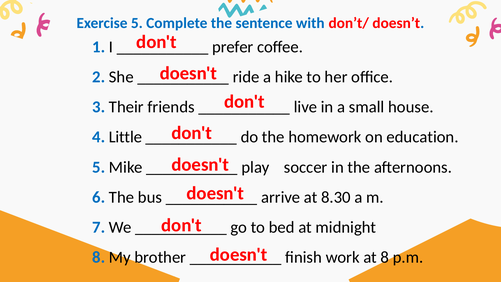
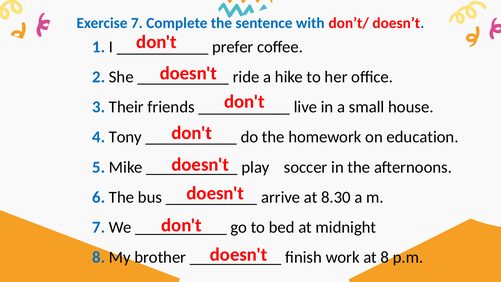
Exercise 5: 5 -> 7 (137, 23)
Little: Little -> Tony (125, 137)
